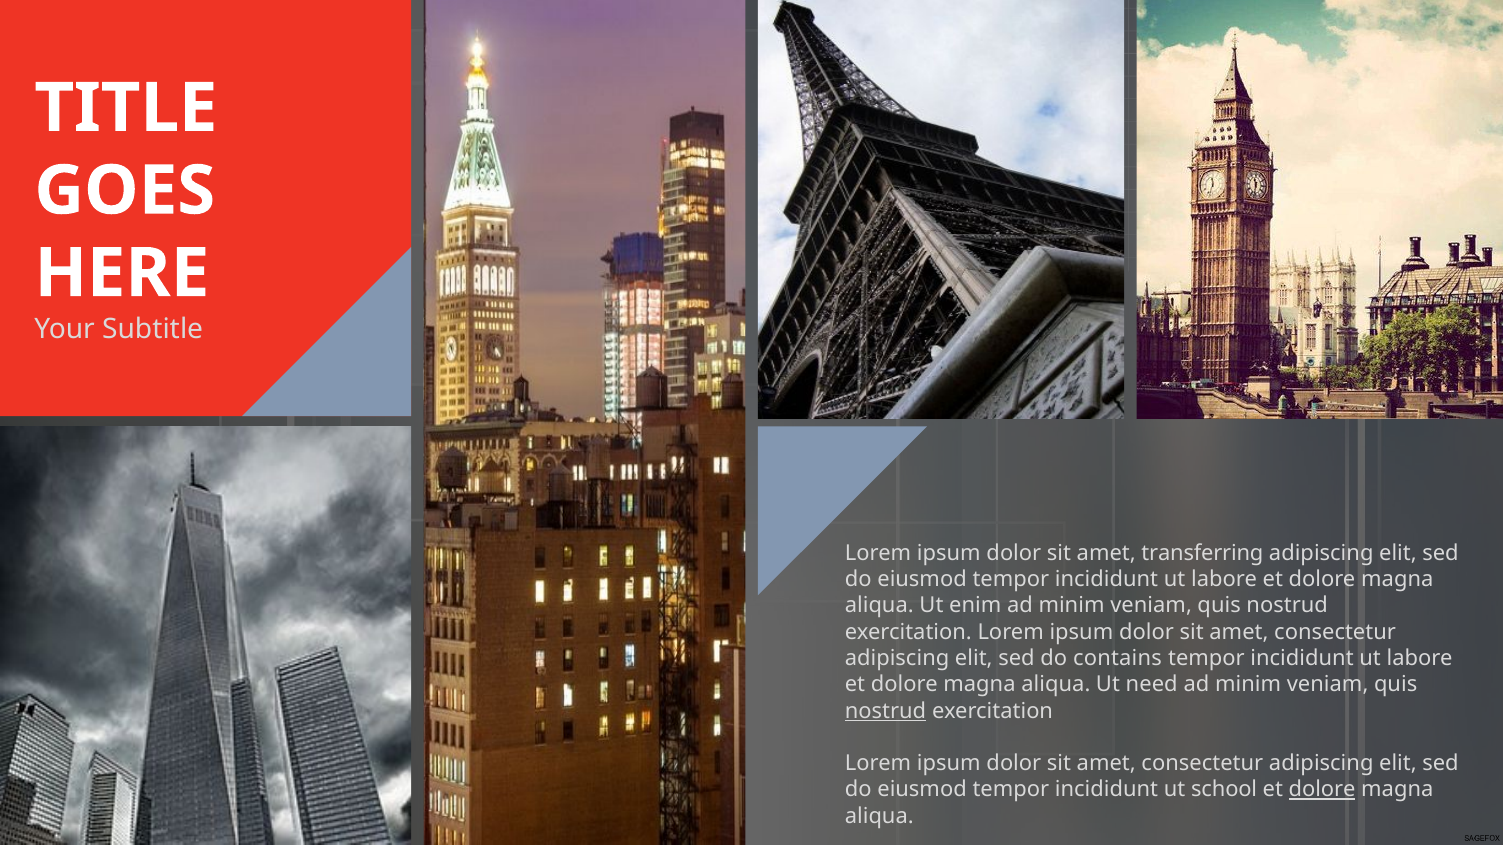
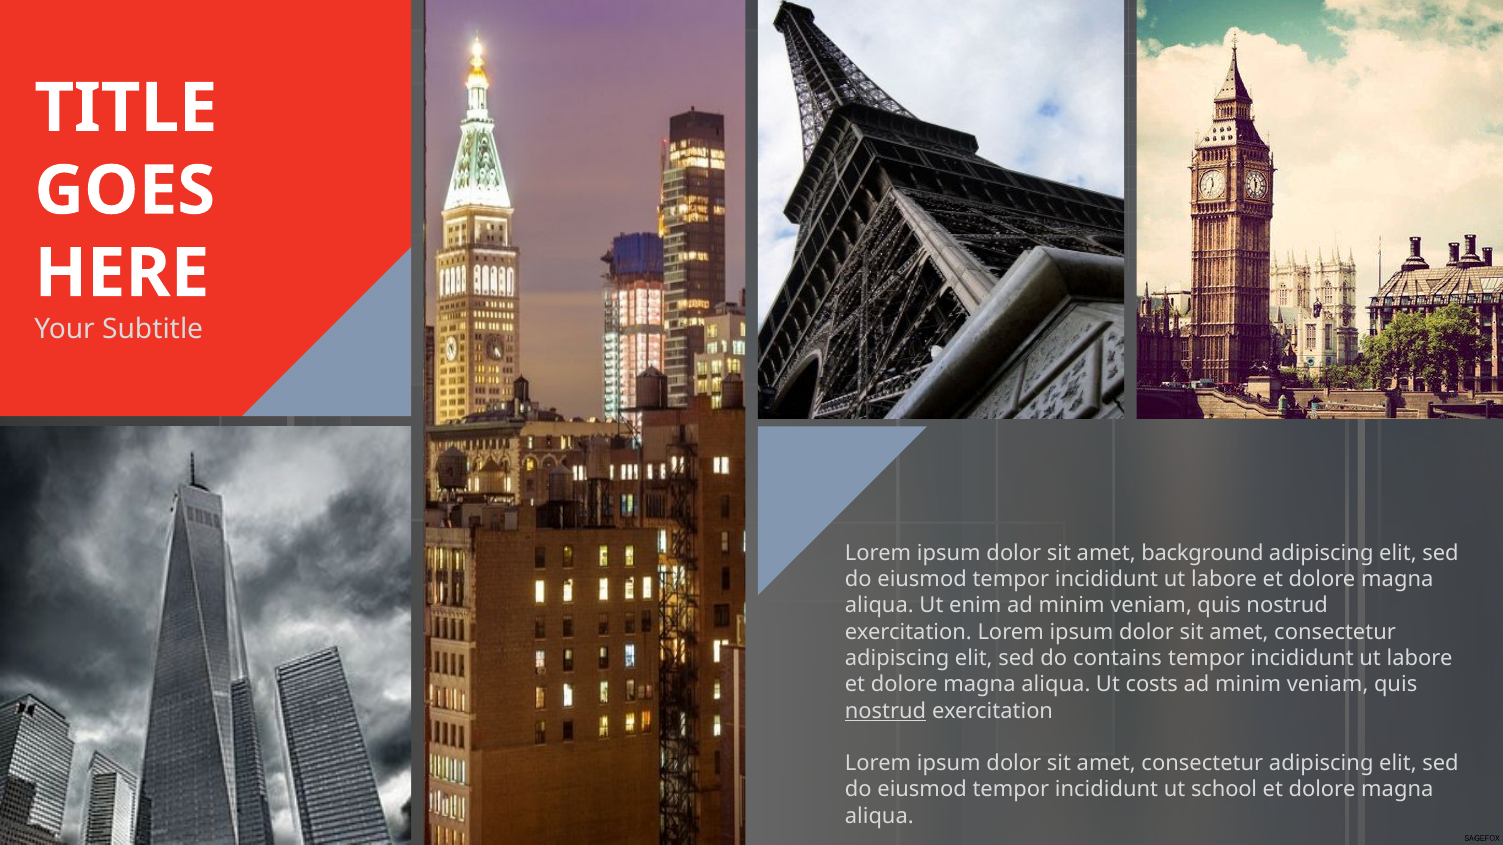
transferring: transferring -> background (1202, 553)
need: need -> costs (1152, 685)
dolore underline: present -> none (1322, 790)
